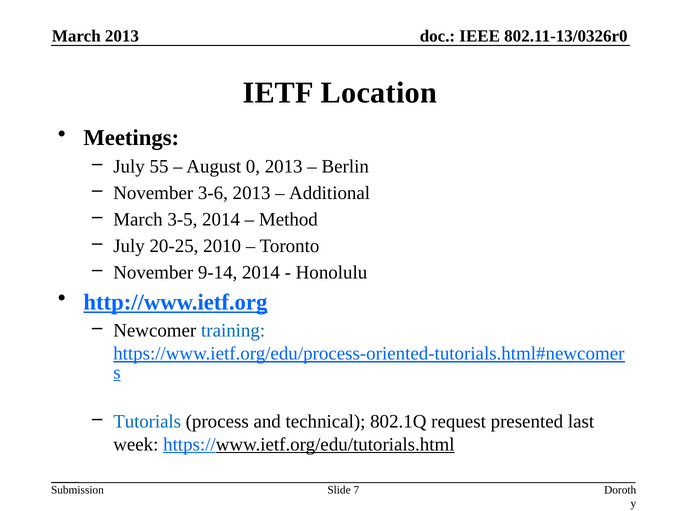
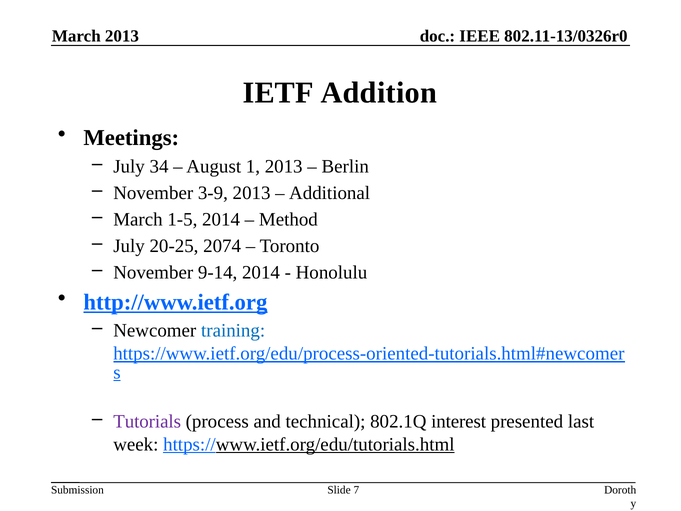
Location: Location -> Addition (379, 93)
55: 55 -> 34 (159, 166)
0: 0 -> 1 (253, 166)
3-6: 3-6 -> 3-9 (213, 193)
3-5: 3-5 -> 1-5 (182, 219)
2010: 2010 -> 2074 (222, 246)
Tutorials colour: blue -> purple (147, 421)
request: request -> interest (459, 421)
